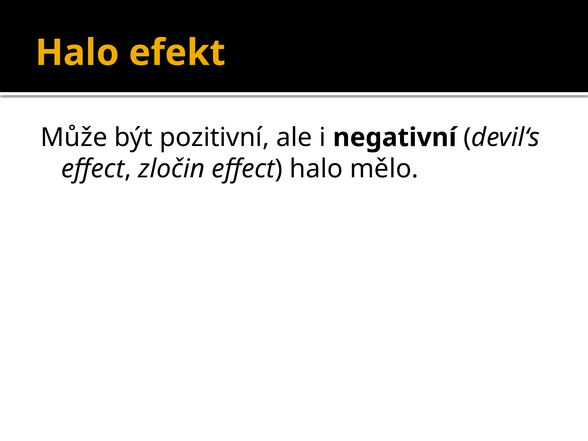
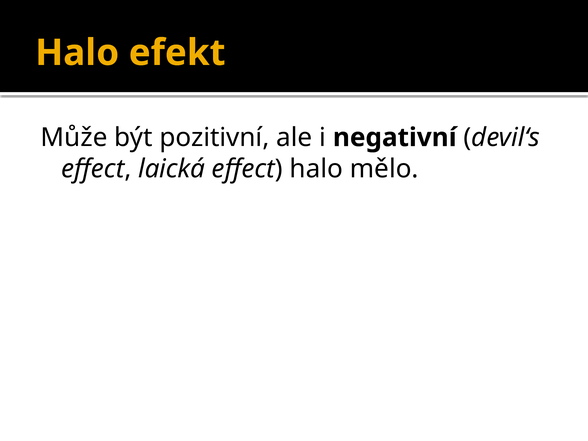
zločin: zločin -> laická (172, 169)
